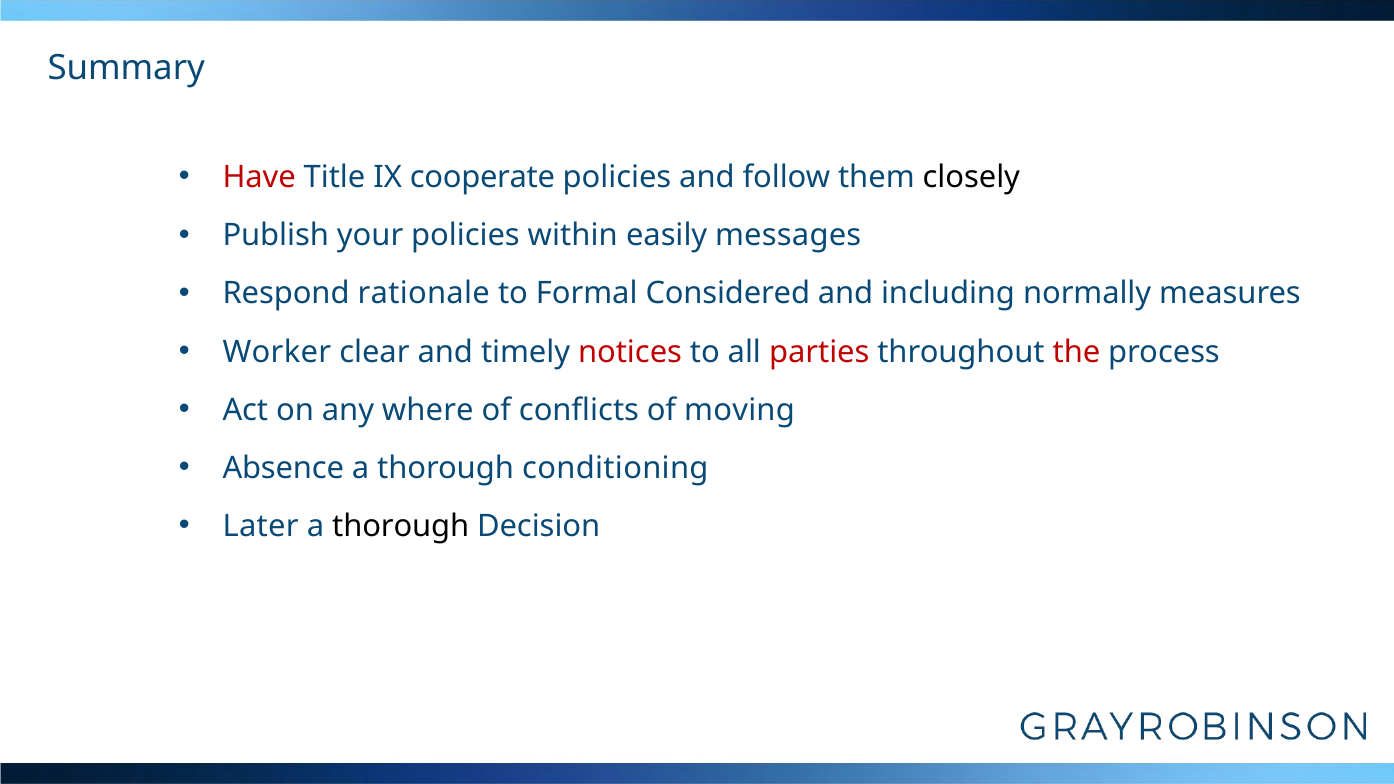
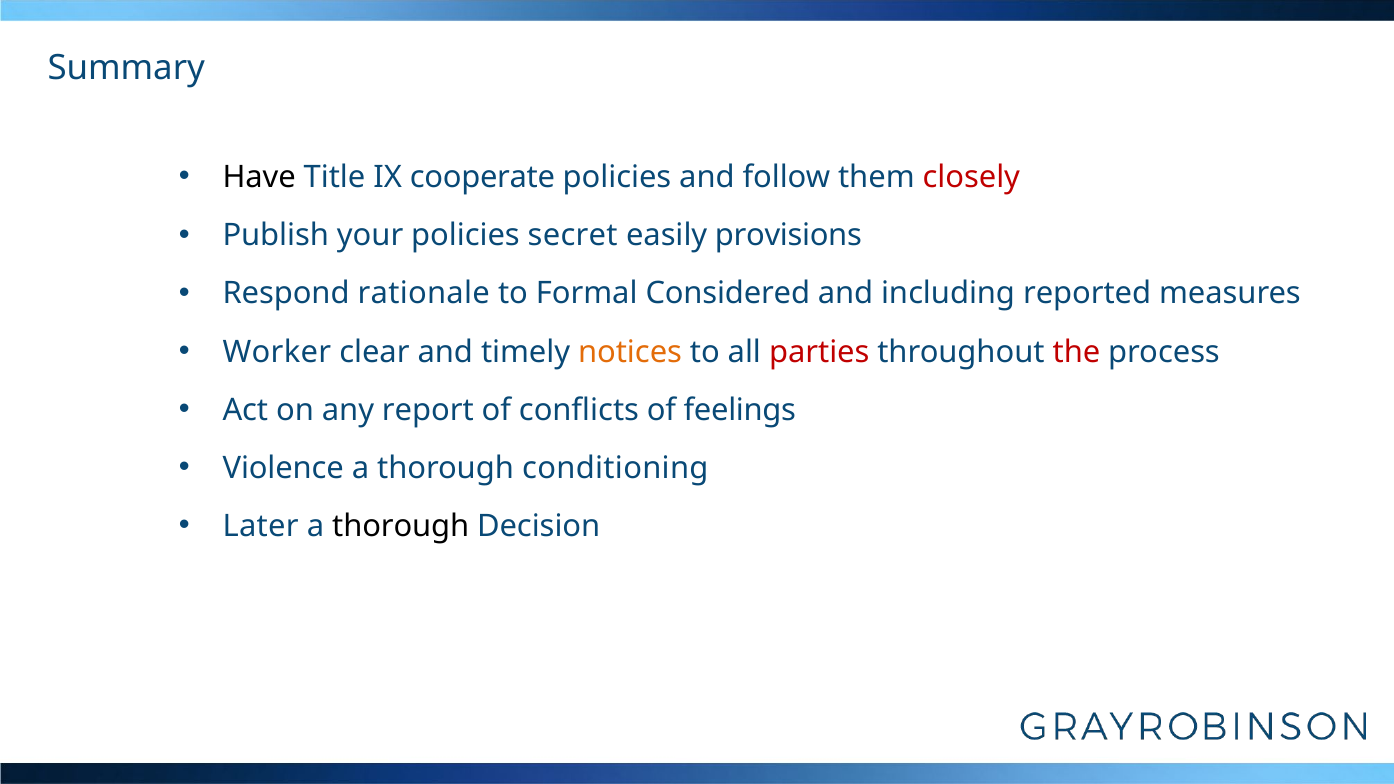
Have colour: red -> black (259, 178)
closely colour: black -> red (971, 178)
within: within -> secret (573, 236)
messages: messages -> provisions (788, 236)
normally: normally -> reported (1087, 294)
notices colour: red -> orange (630, 352)
where: where -> report (428, 410)
moving: moving -> feelings (740, 410)
Absence: Absence -> Violence (283, 468)
